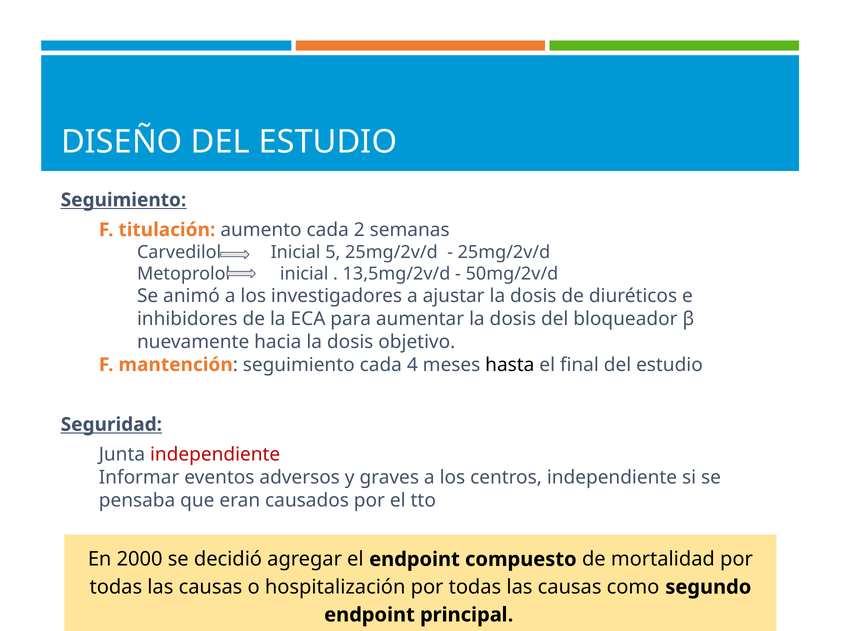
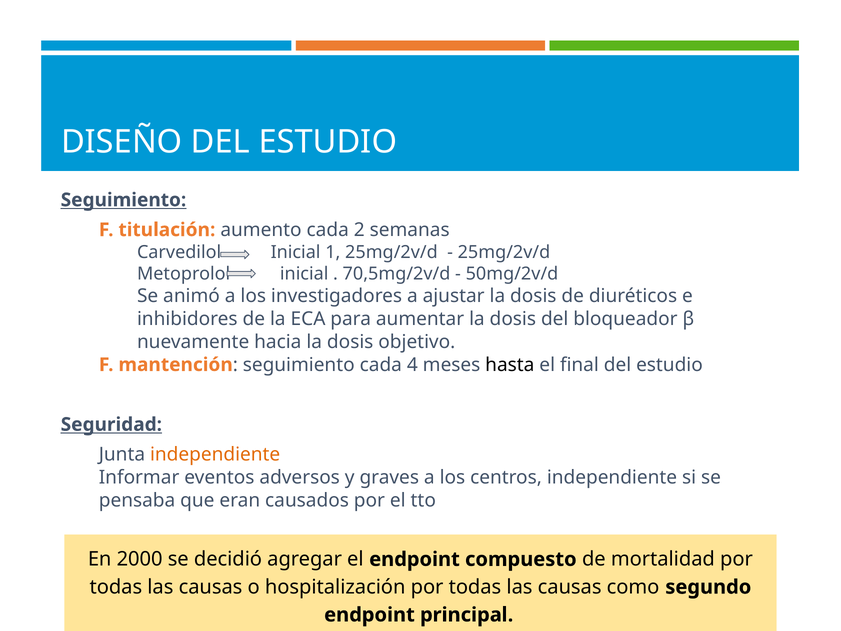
5: 5 -> 1 (333, 252)
13,5mg/2v/d: 13,5mg/2v/d -> 70,5mg/2v/d (397, 274)
independiente colour: red -> orange (215, 454)
